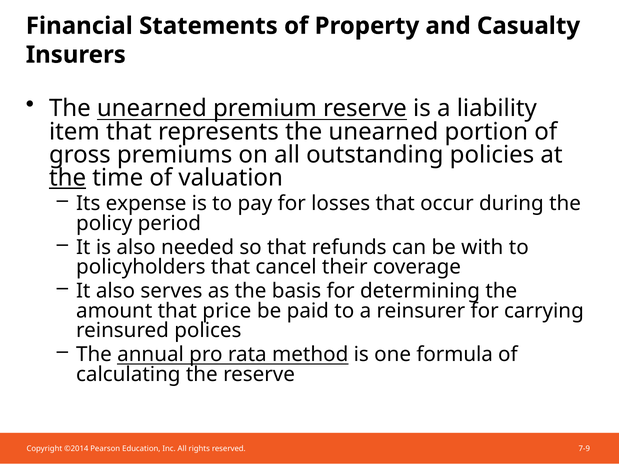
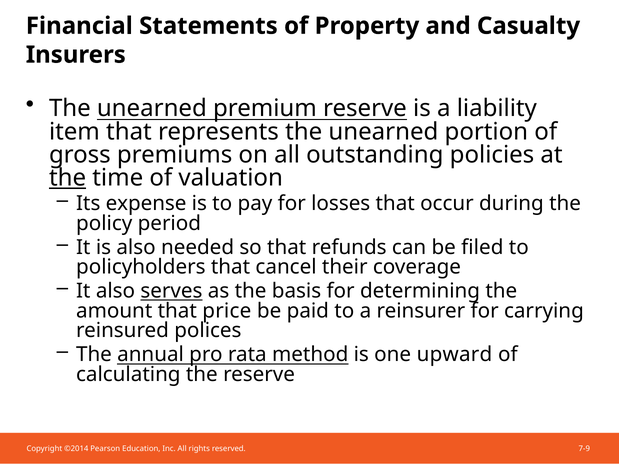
with: with -> filed (482, 247)
serves underline: none -> present (171, 291)
formula: formula -> upward (454, 355)
